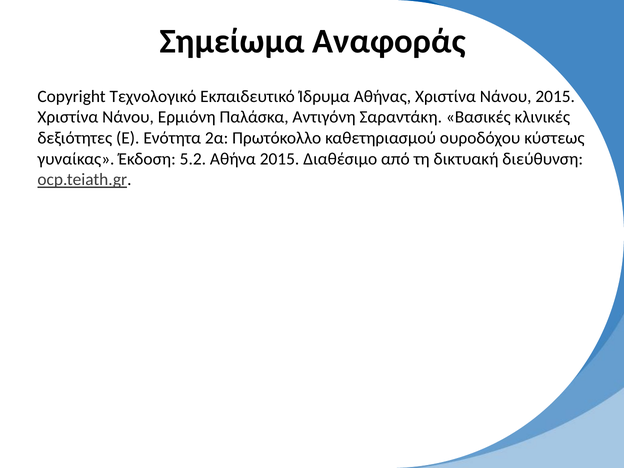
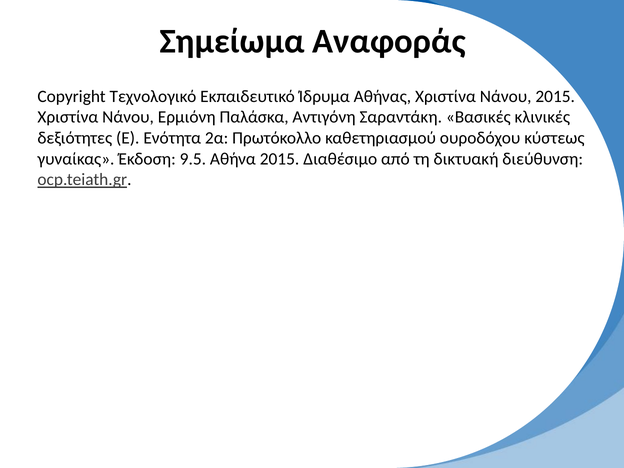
5.2: 5.2 -> 9.5 (193, 159)
